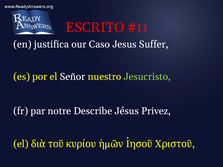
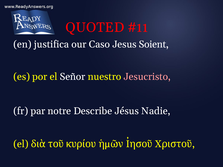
ESCRITO: ESCRITO -> QUOTED (95, 28)
Suffer: Suffer -> Soient (154, 44)
Jesucristo colour: light green -> pink (147, 77)
Privez: Privez -> Nadie (156, 111)
